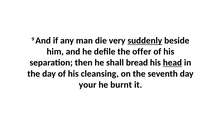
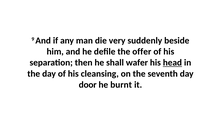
suddenly underline: present -> none (145, 41)
bread: bread -> wafer (137, 63)
your: your -> door (88, 85)
